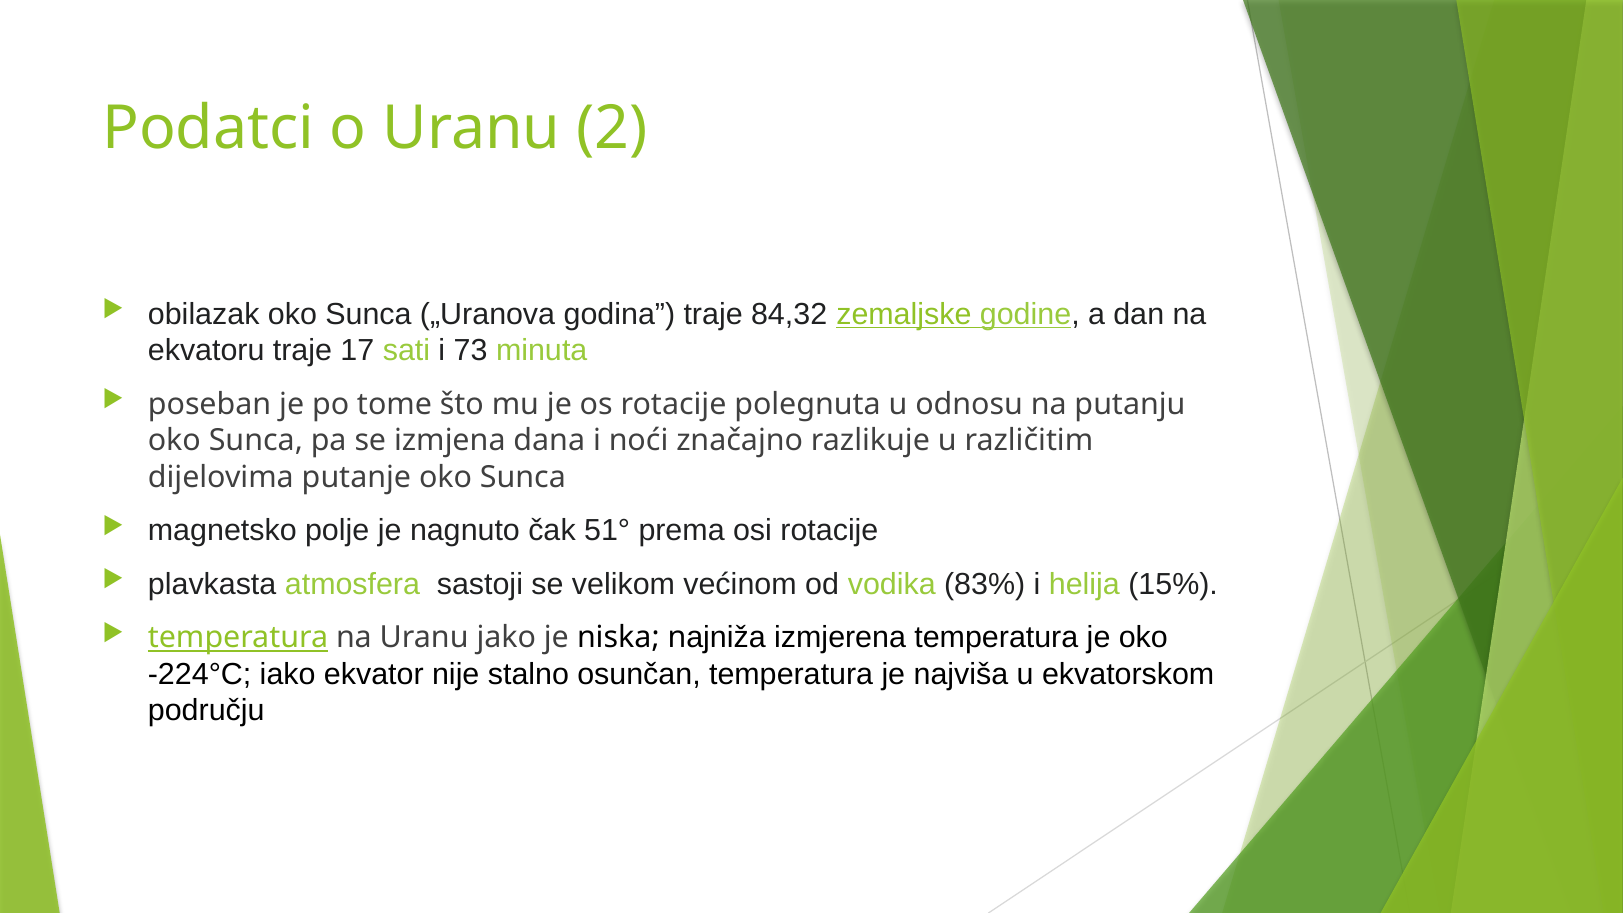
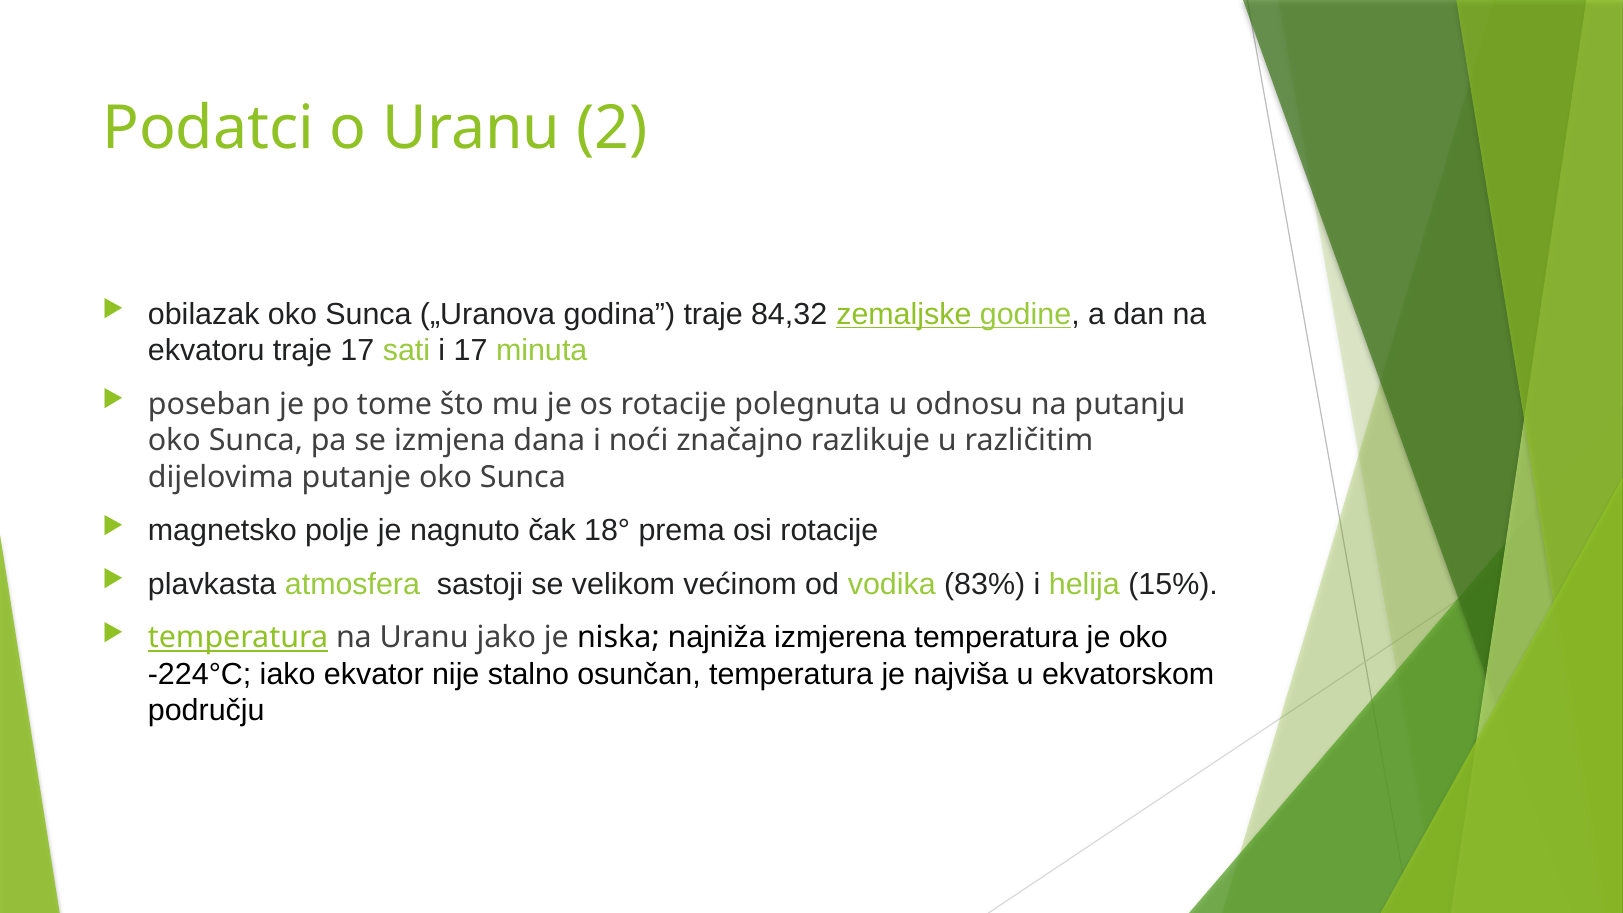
i 73: 73 -> 17 (471, 351)
51°: 51° -> 18° (607, 531)
